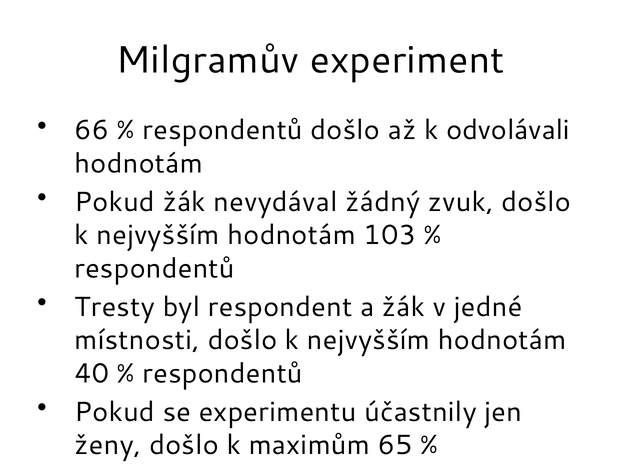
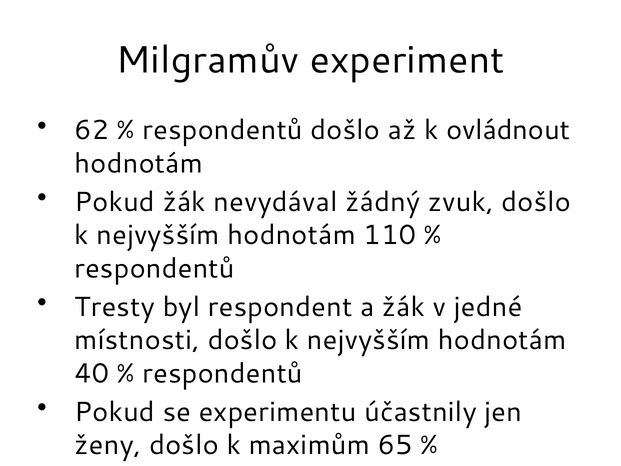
66: 66 -> 62 (92, 130)
odvolávali: odvolávali -> ovládnout (508, 130)
103: 103 -> 110 (390, 235)
